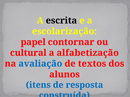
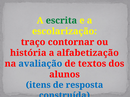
escrita colour: black -> green (61, 21)
papel: papel -> traço (33, 42)
cultural: cultural -> história (28, 53)
